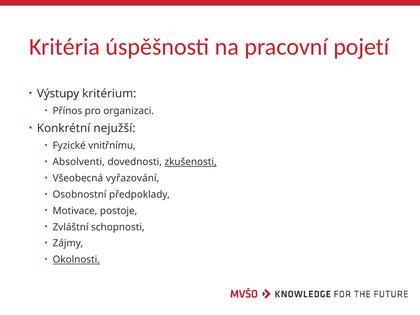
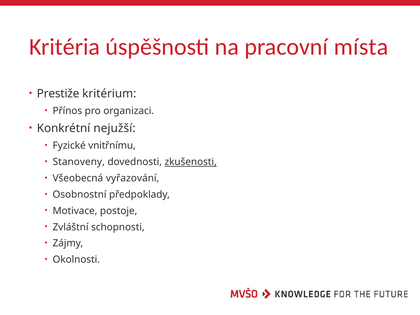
pojetí: pojetí -> místa (361, 47)
Výstupy: Výstupy -> Prestiže (58, 94)
Absolventi: Absolventi -> Stanoveny (79, 162)
Okolnosti underline: present -> none (76, 260)
